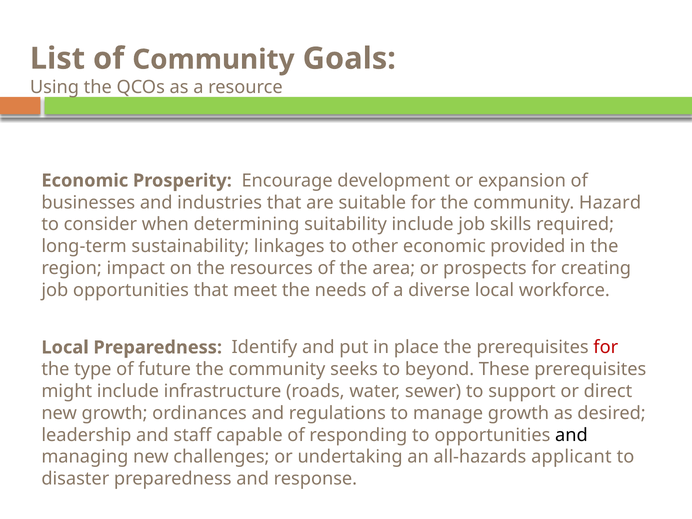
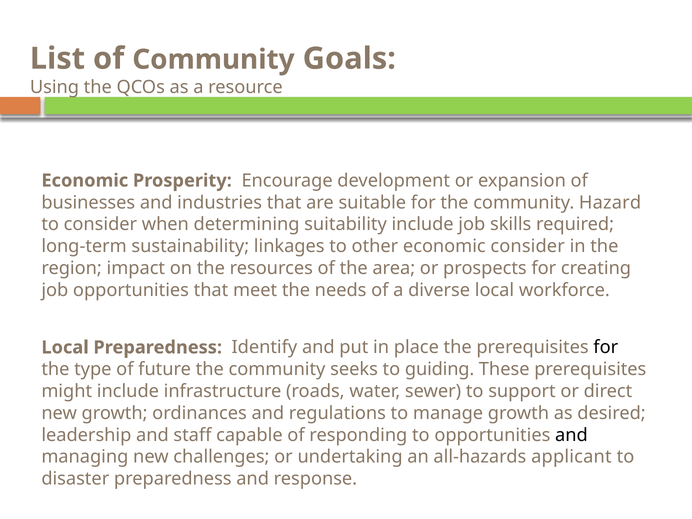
economic provided: provided -> consider (528, 246)
for colour: red -> black (606, 347)
beyond: beyond -> guiding (440, 369)
